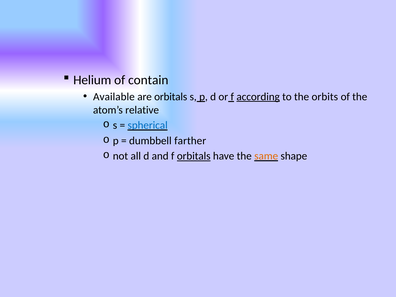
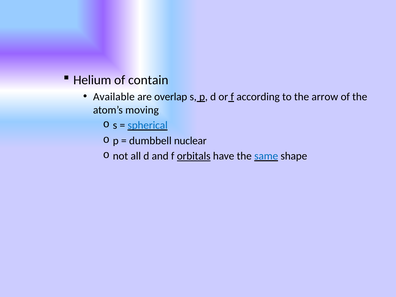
are orbitals: orbitals -> overlap (171, 97)
according underline: present -> none (258, 97)
orbits: orbits -> arrow (325, 97)
relative: relative -> moving (142, 110)
farther: farther -> nuclear (190, 141)
same colour: orange -> blue (266, 156)
